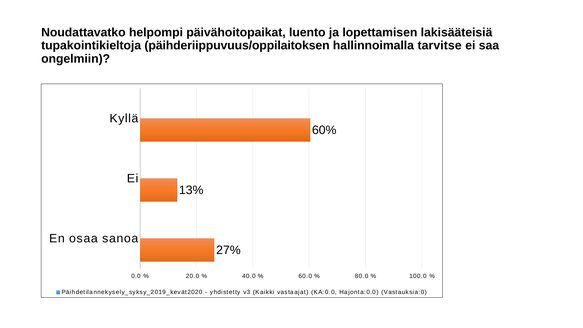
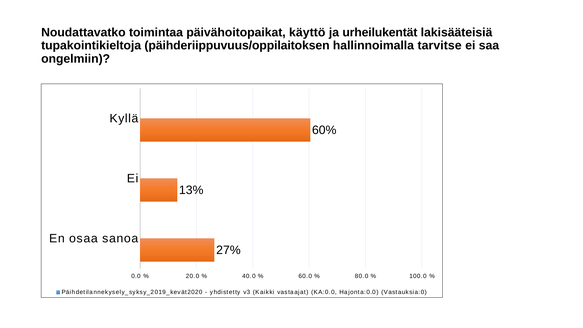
helpompi: helpompi -> toimintaa (156, 33)
luento: luento -> käyttö (307, 33)
lopettamisen: lopettamisen -> urheilukentät (380, 33)
